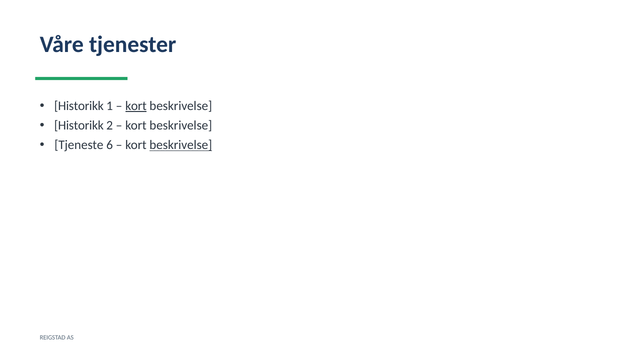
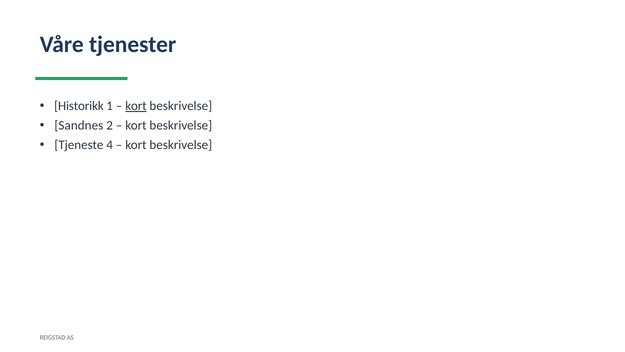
Historikk: Historikk -> Sandnes (79, 125)
6: 6 -> 4 (110, 145)
beskrivelse underline: present -> none (181, 145)
